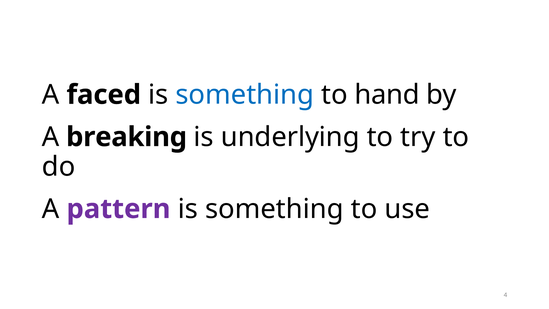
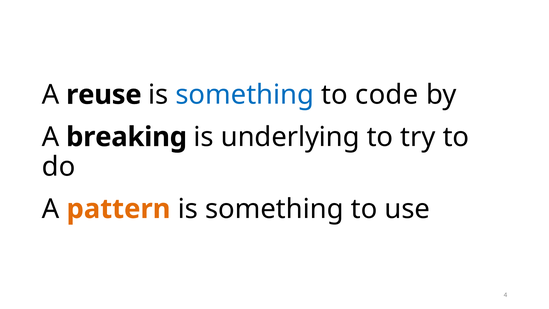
faced: faced -> reuse (104, 95)
hand: hand -> code (387, 95)
pattern colour: purple -> orange (119, 209)
